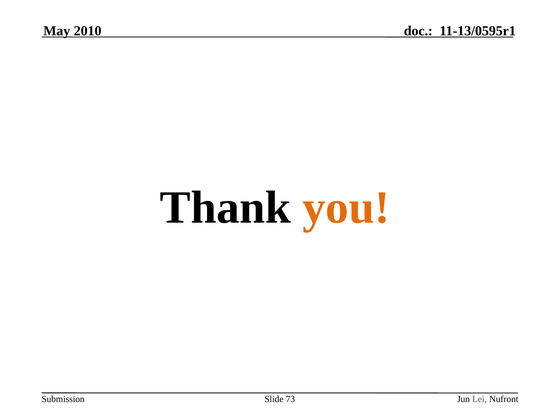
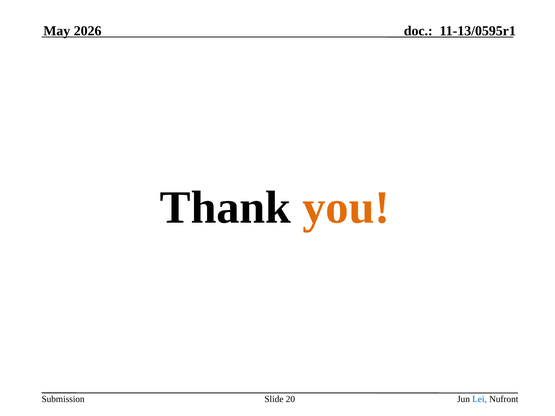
2010: 2010 -> 2026 (88, 31)
73: 73 -> 20 (290, 399)
Lei colour: purple -> blue (480, 399)
